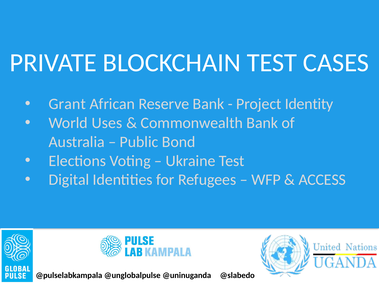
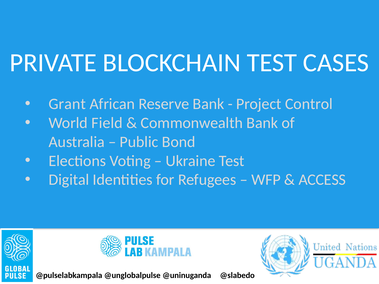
Identity: Identity -> Control (309, 104)
Uses: Uses -> Field (107, 123)
